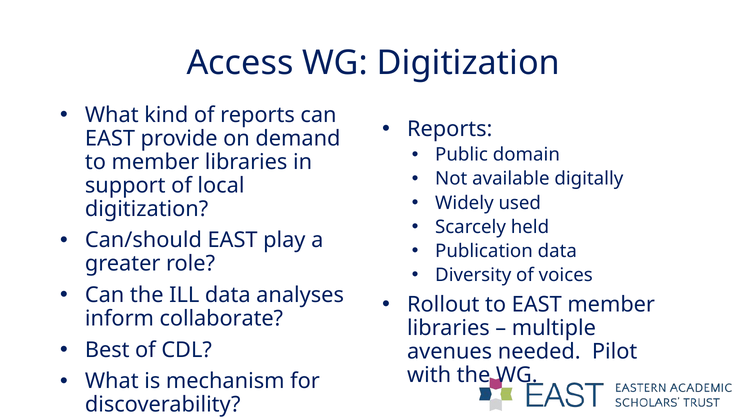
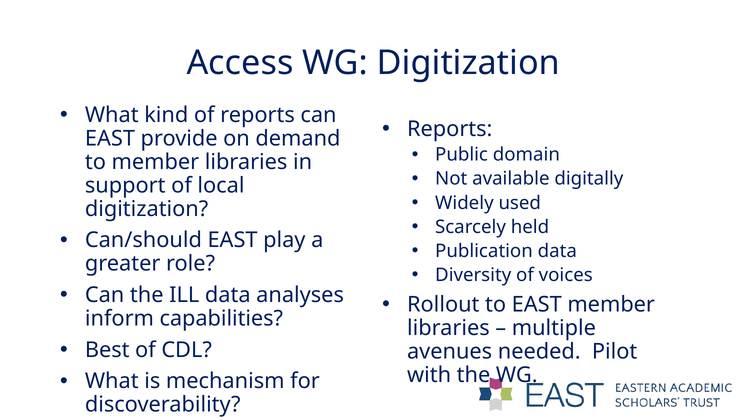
collaborate: collaborate -> capabilities (221, 319)
